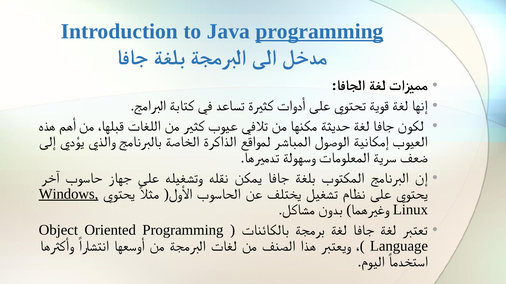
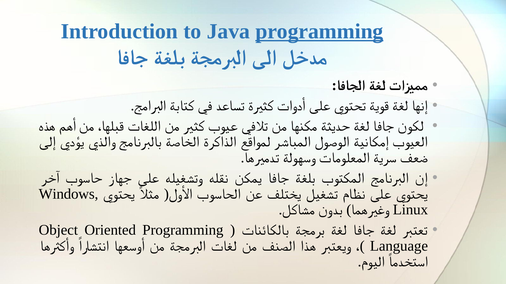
Windows underline: present -> none (69, 194)
